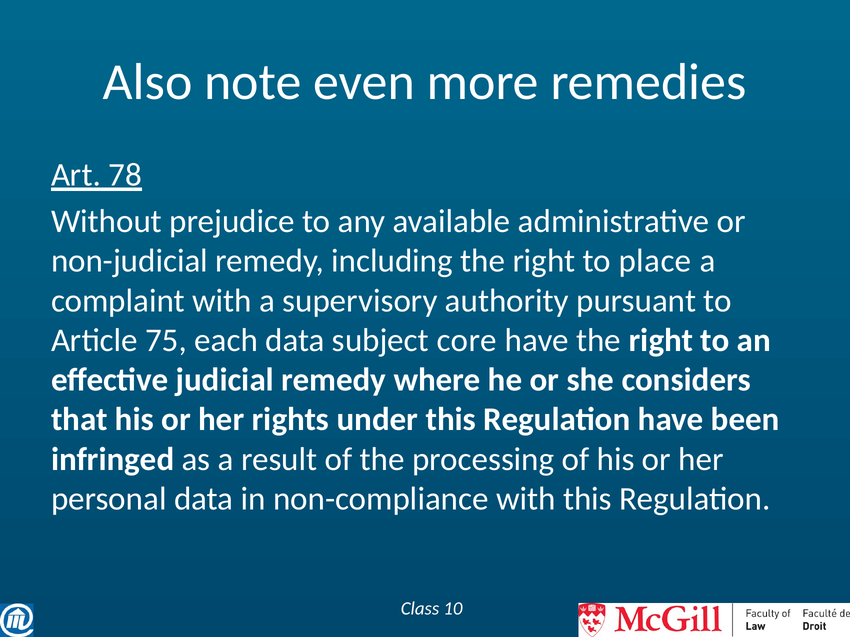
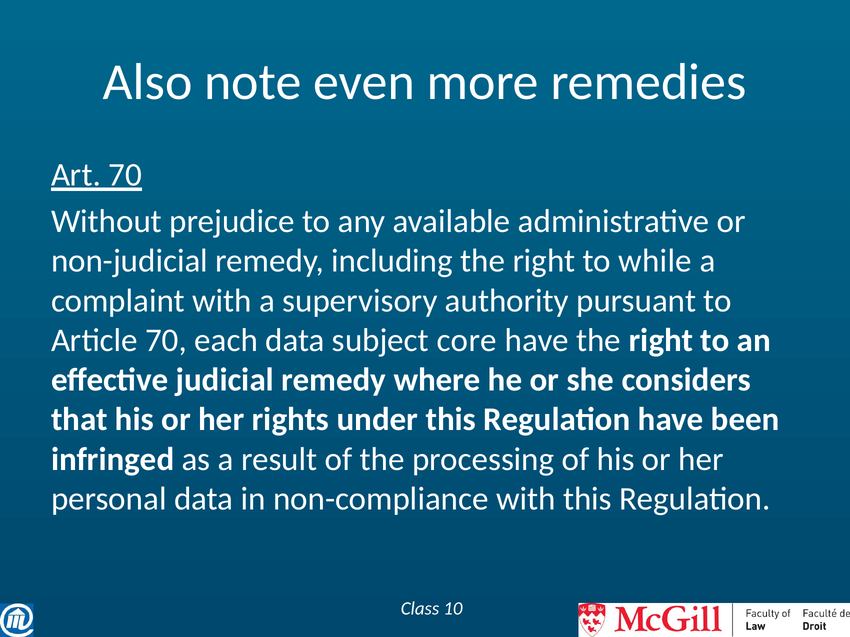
Art 78: 78 -> 70 (125, 175)
place: place -> while (655, 261)
Article 75: 75 -> 70 (166, 341)
